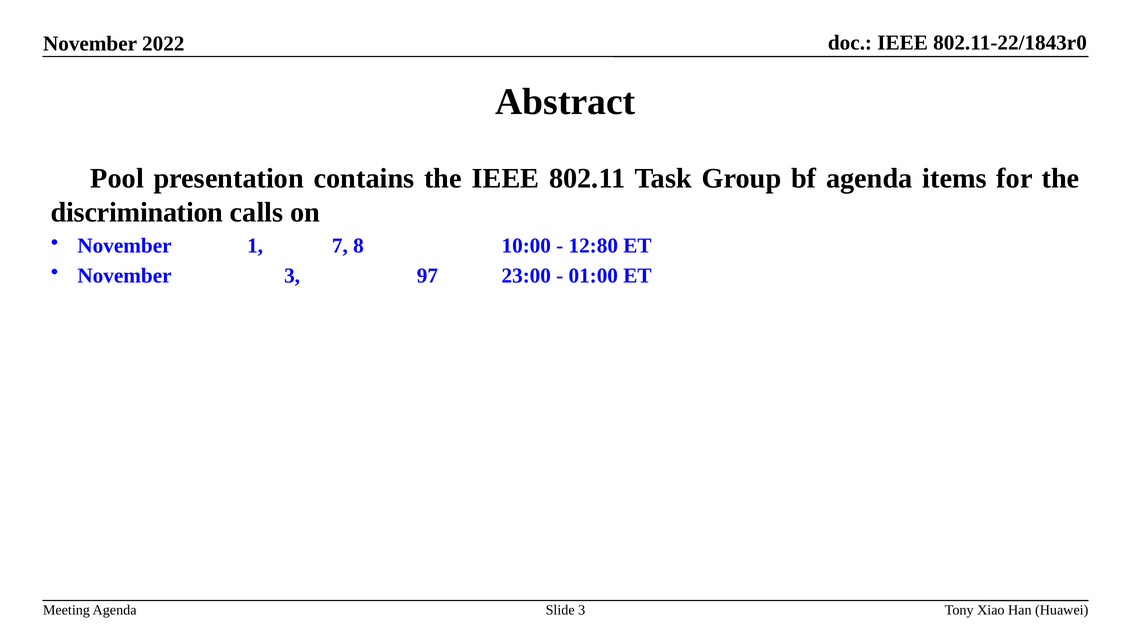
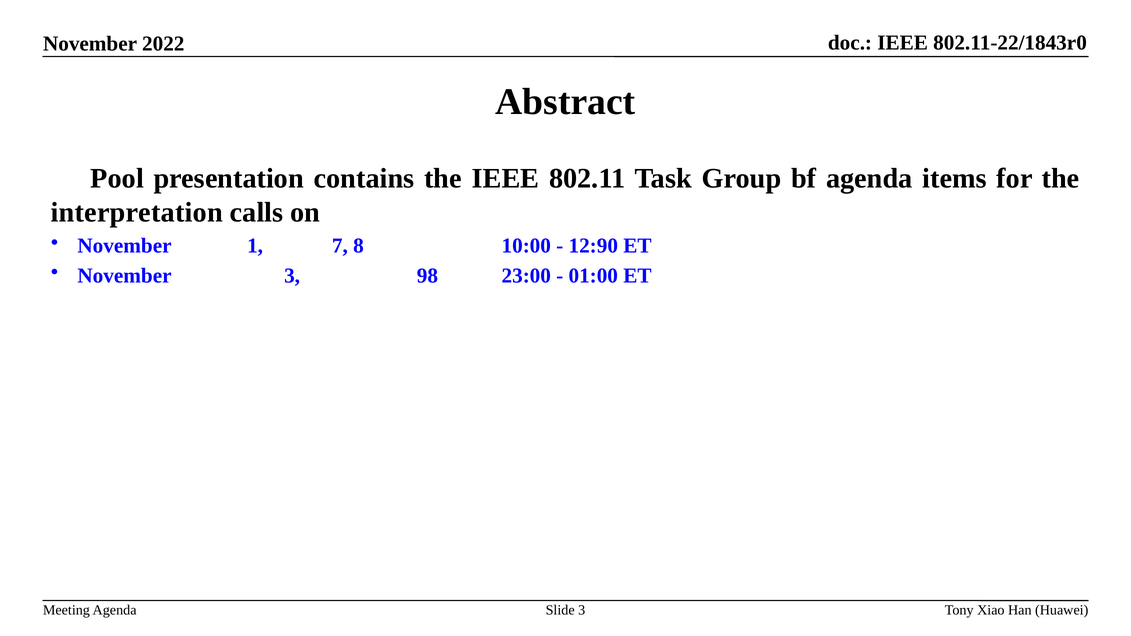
discrimination: discrimination -> interpretation (137, 213)
12:80: 12:80 -> 12:90 (593, 246)
97: 97 -> 98 (427, 276)
